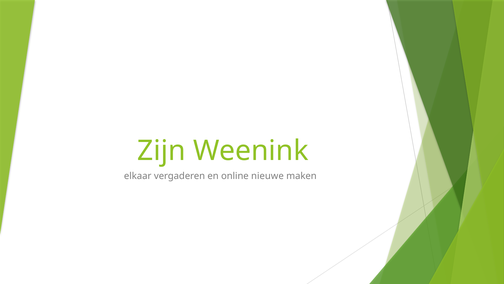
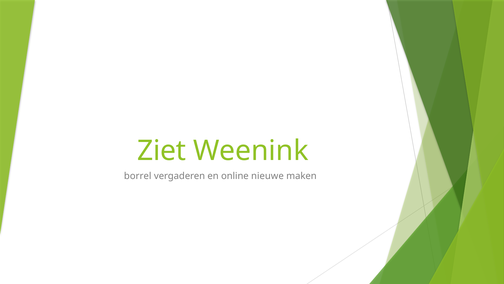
Zijn: Zijn -> Ziet (162, 151)
elkaar: elkaar -> borrel (138, 176)
